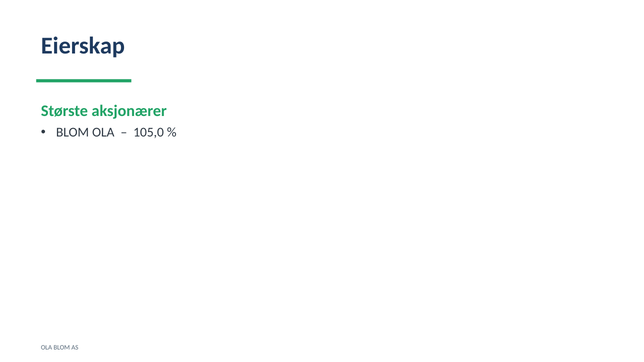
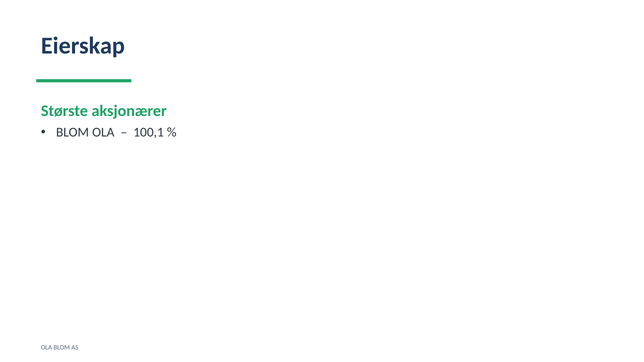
105,0: 105,0 -> 100,1 (149, 132)
